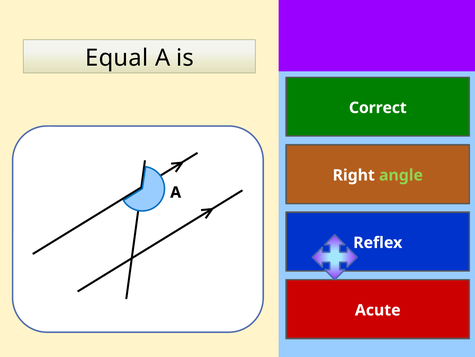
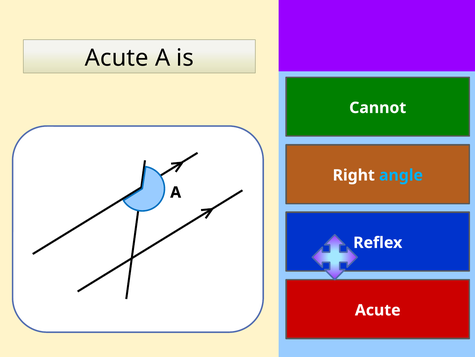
Equal: Equal -> Acute (117, 58)
Correct: Correct -> Cannot (378, 108)
angle colour: light green -> light blue (401, 175)
